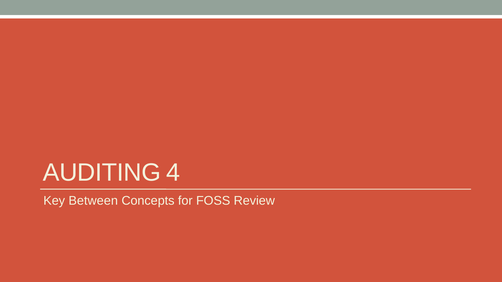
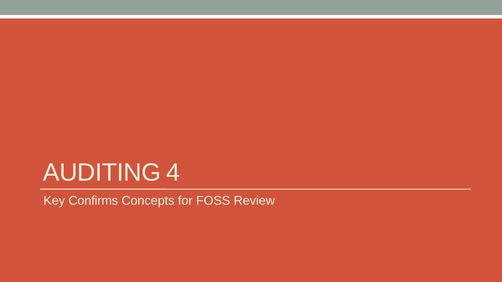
Between: Between -> Confirms (93, 201)
